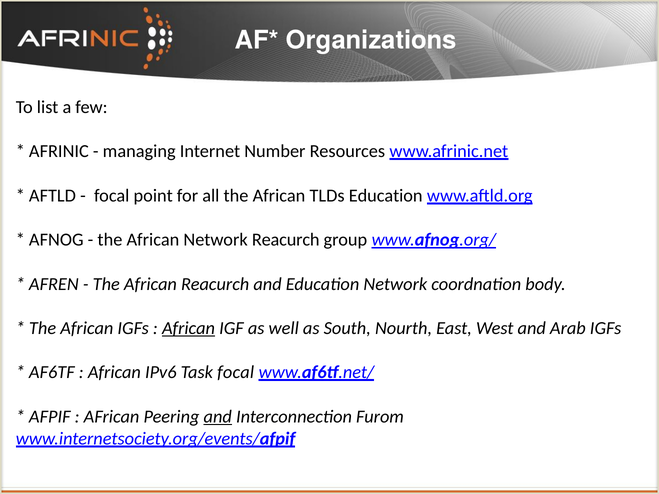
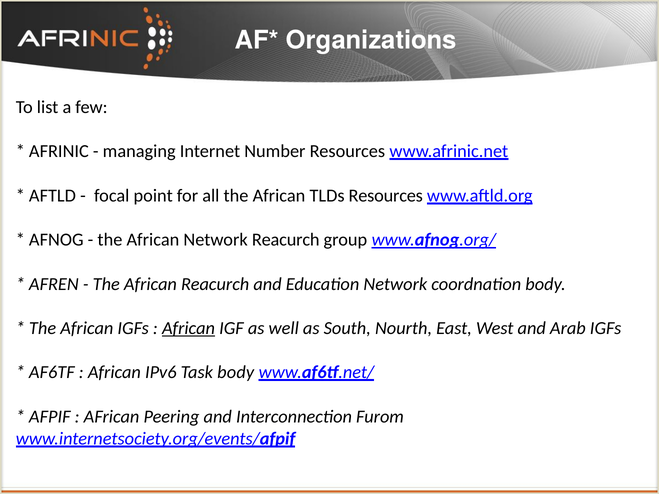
TLDs Education: Education -> Resources (386, 196)
Task focal: focal -> body (236, 372)
and underline: present -> none (218, 417)
